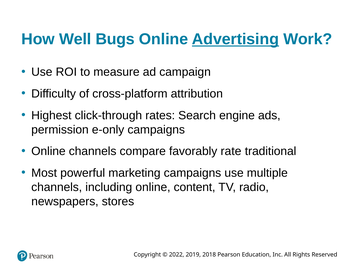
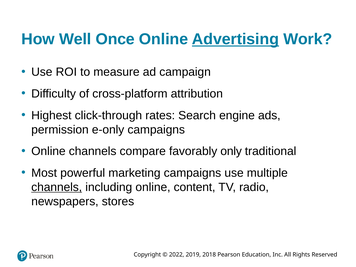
Bugs: Bugs -> Once (115, 39)
rate: rate -> only (231, 151)
channels underline: none -> present (57, 187)
